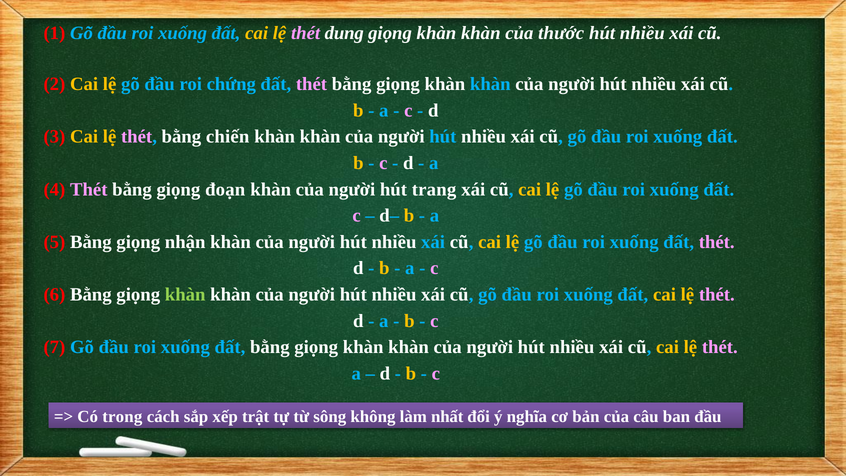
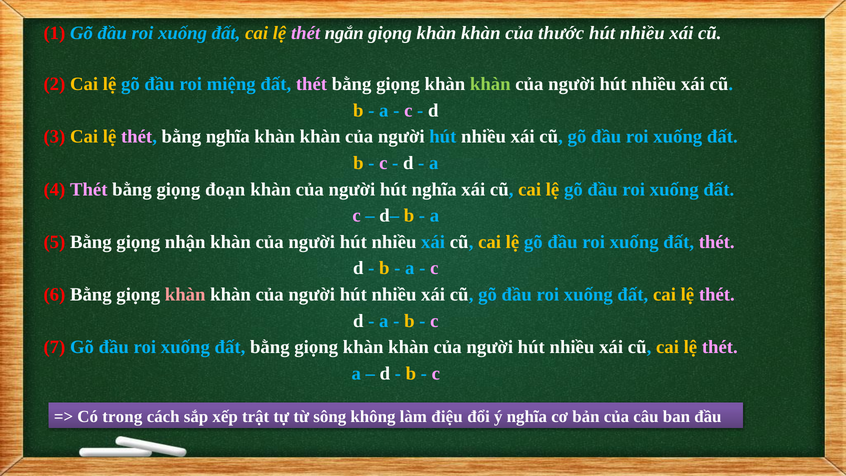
dung: dung -> ngắn (344, 33)
chứng: chứng -> miệng (231, 84)
khàn colour: light blue -> light green (490, 84)
bằng chiến: chiến -> nghĩa (228, 137)
hút trang: trang -> nghĩa (434, 189)
khàn colour: light green -> pink (185, 295)
nhất: nhất -> điệu (447, 416)
